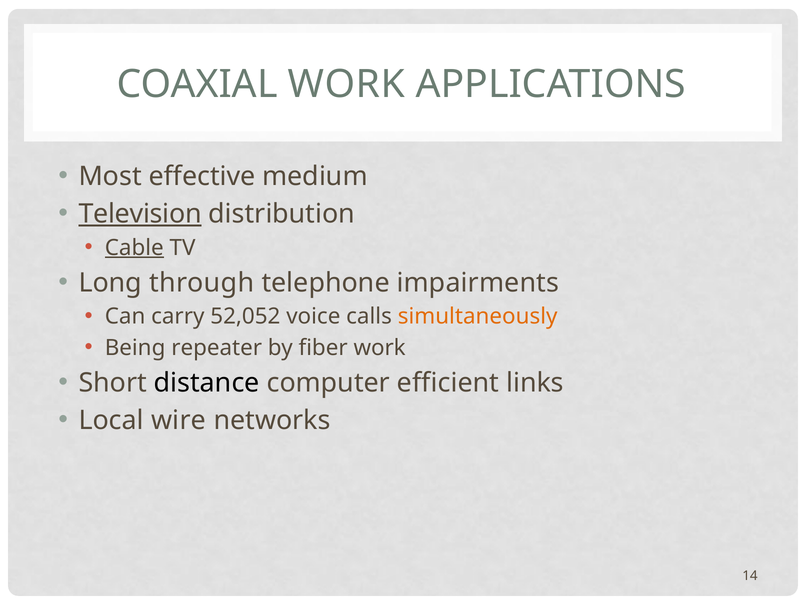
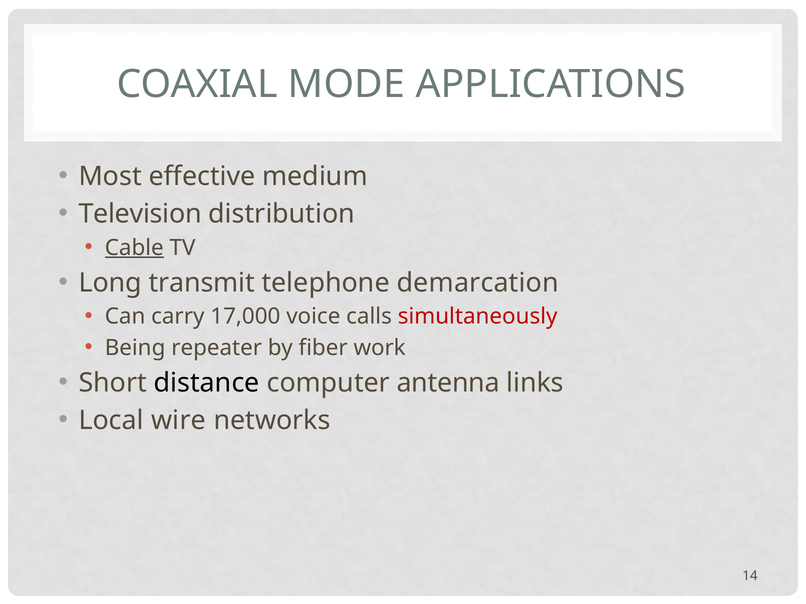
COAXIAL WORK: WORK -> MODE (346, 85)
Television underline: present -> none (140, 214)
through: through -> transmit (202, 283)
impairments: impairments -> demarcation (478, 283)
52,052: 52,052 -> 17,000 (245, 317)
simultaneously colour: orange -> red (478, 317)
efficient: efficient -> antenna (448, 383)
